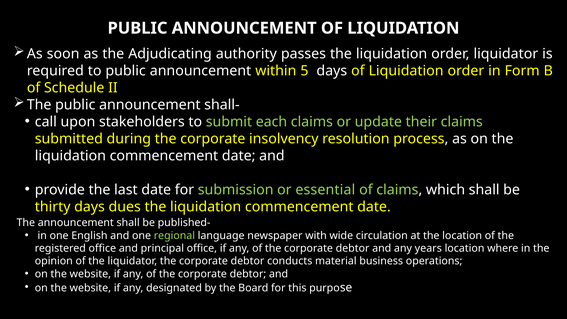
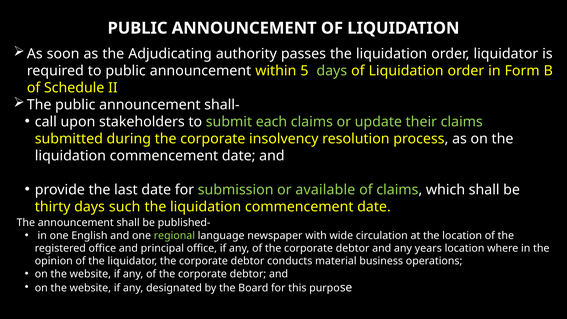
days colour: white -> light green (332, 71)
essential: essential -> available (325, 190)
dues: dues -> such (125, 207)
